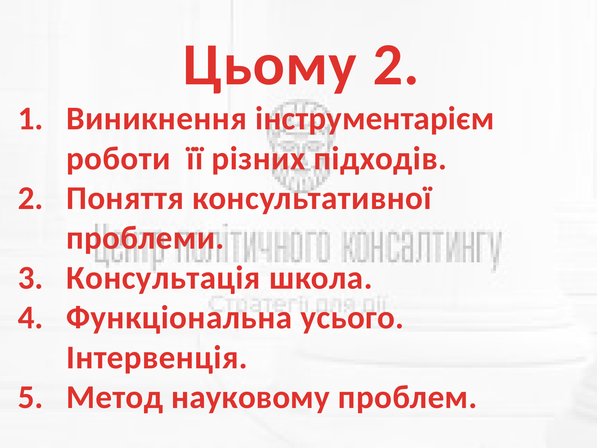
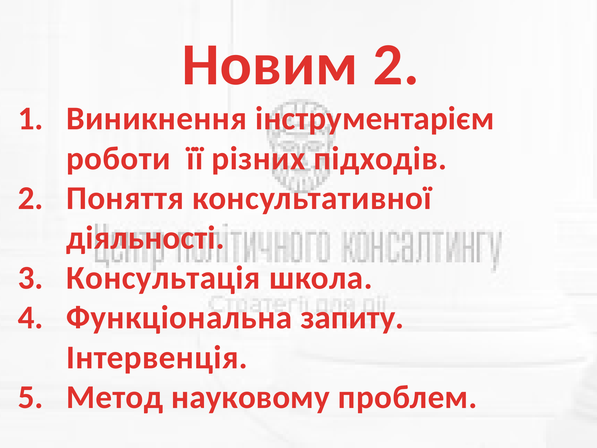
Цьому: Цьому -> Новим (270, 65)
проблеми: проблеми -> діяльності (145, 238)
усього: усього -> запиту (352, 317)
